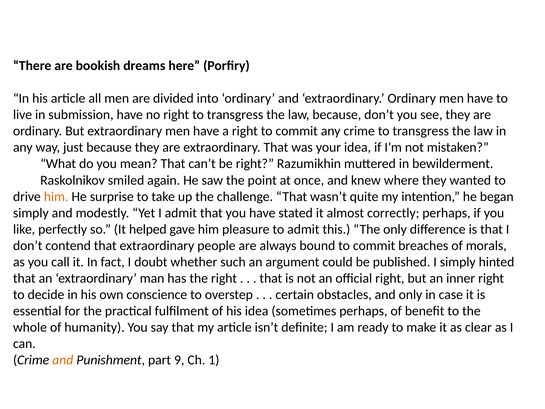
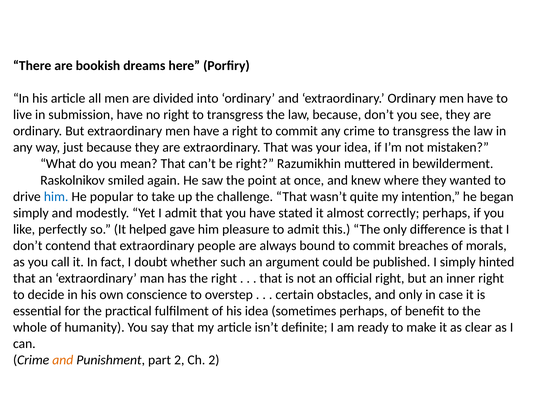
him colour: orange -> blue (56, 196)
surprise: surprise -> popular (112, 196)
part 9: 9 -> 2 (179, 360)
Ch 1: 1 -> 2 (214, 360)
